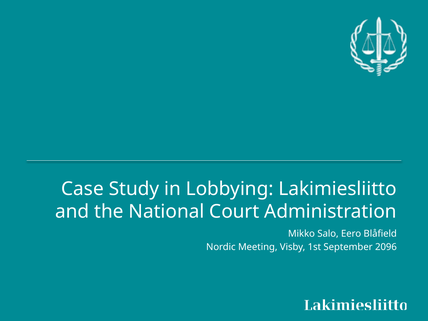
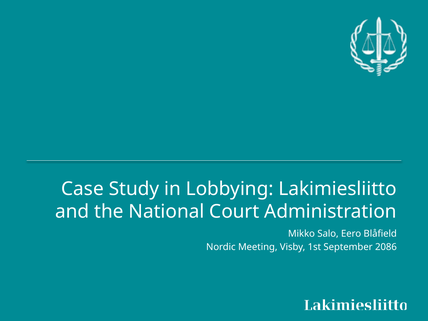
2096: 2096 -> 2086 (386, 247)
